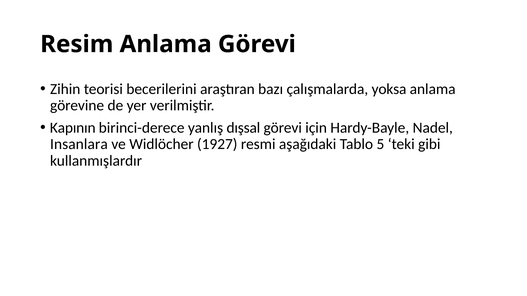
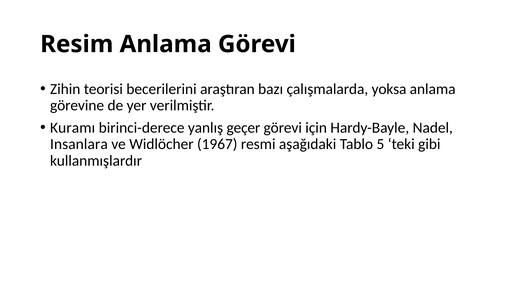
Kapının: Kapının -> Kuramı (73, 128)
dışsal: dışsal -> geçer (243, 128)
1927: 1927 -> 1967 (217, 144)
